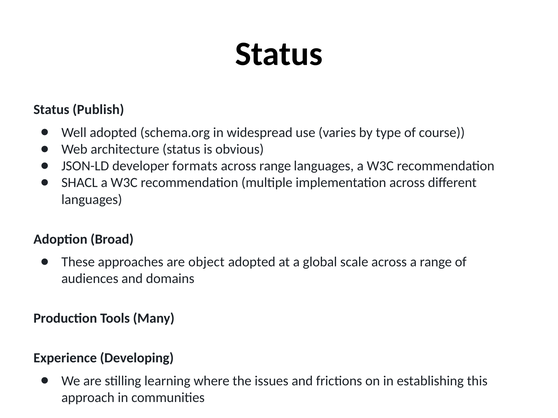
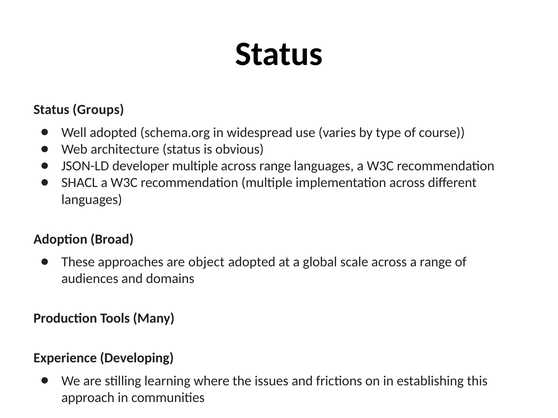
Publish: Publish -> Groups (98, 110)
developer formats: formats -> multiple (195, 166)
